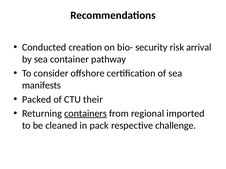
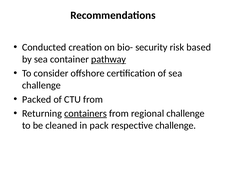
arrival: arrival -> based (199, 47)
pathway underline: none -> present (109, 59)
manifests: manifests -> challenge (41, 86)
CTU their: their -> from (93, 100)
regional imported: imported -> challenge (186, 114)
